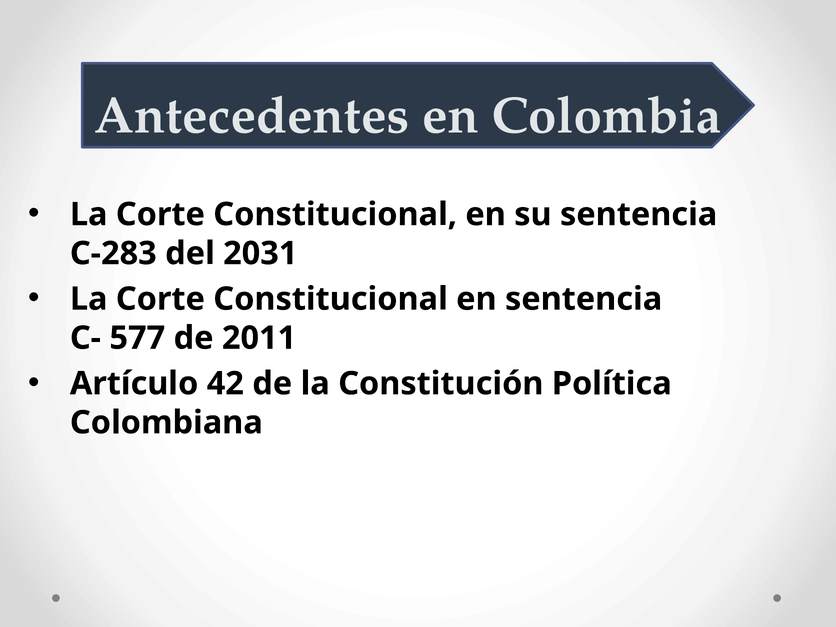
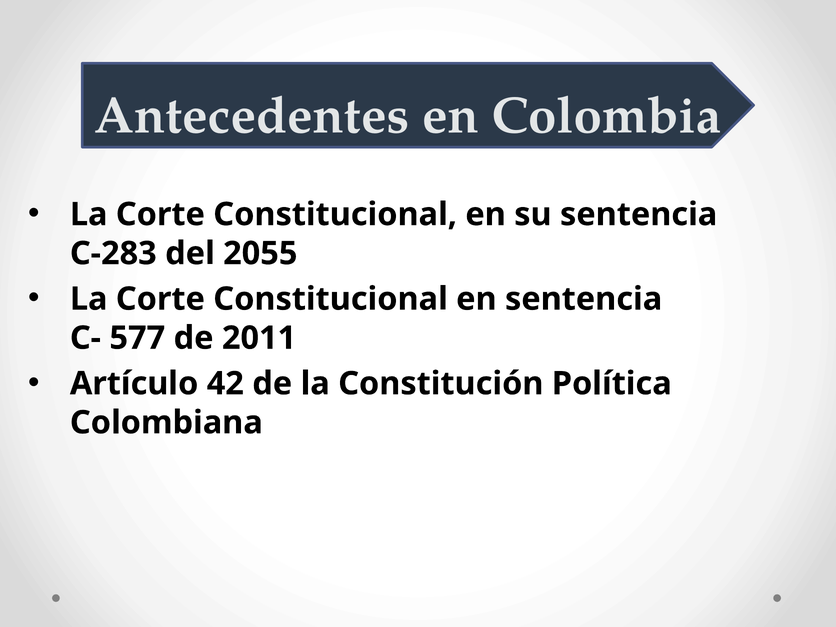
2031: 2031 -> 2055 (260, 253)
